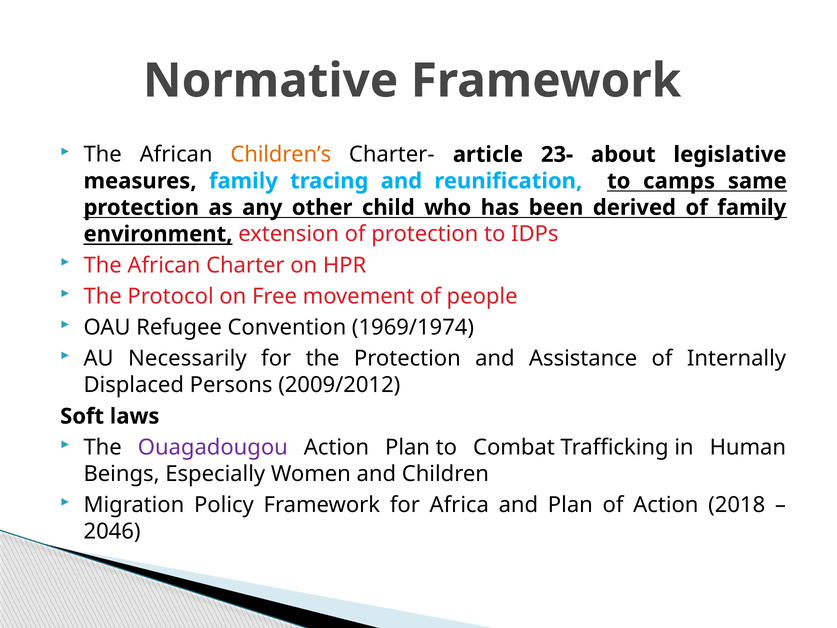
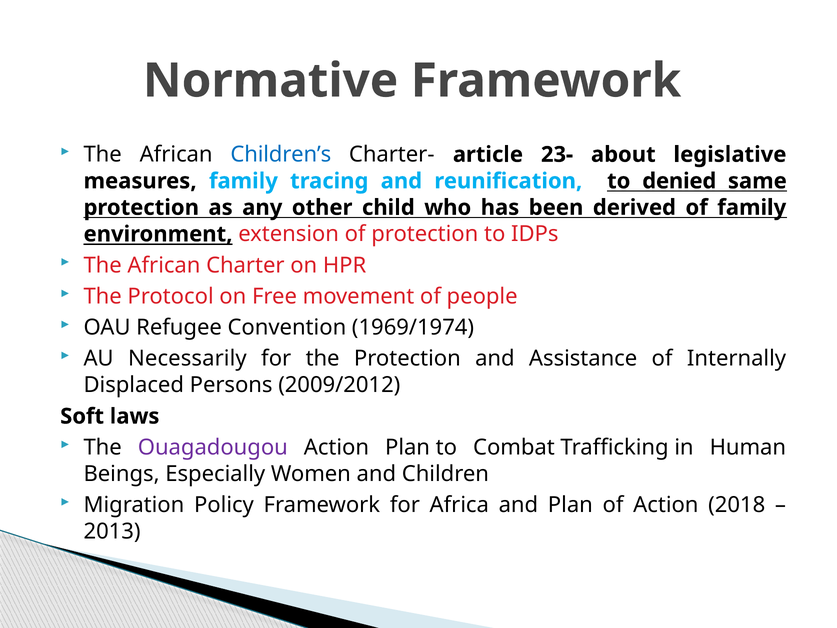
Children’s colour: orange -> blue (281, 155)
camps: camps -> denied (679, 181)
2046: 2046 -> 2013 (112, 531)
